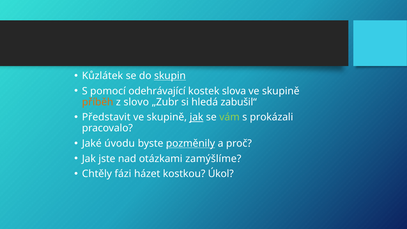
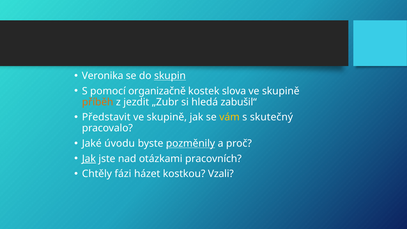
Kůzlátek: Kůzlátek -> Veronika (103, 76)
odehrávající: odehrávající -> organizačně (157, 91)
slovo: slovo -> jezdit (136, 102)
jak underline: present -> none (196, 117)
vám colour: light green -> yellow (229, 117)
prokázali: prokázali -> skutečný (271, 117)
Jak underline: none -> present (89, 159)
zamýšlíme: zamýšlíme -> pracovních (213, 159)
Úkol: Úkol -> Vzali (221, 174)
